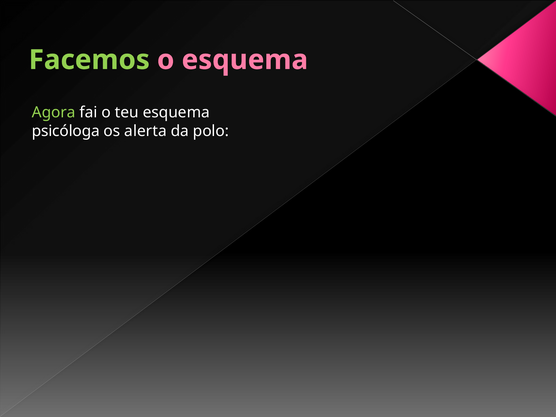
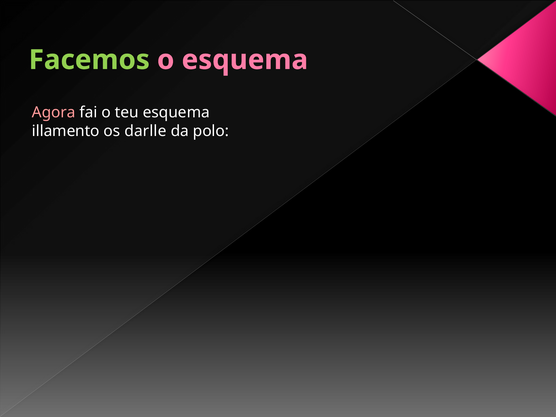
Agora colour: light green -> pink (54, 112)
psicóloga: psicóloga -> illamento (66, 131)
alerta: alerta -> darlle (145, 131)
